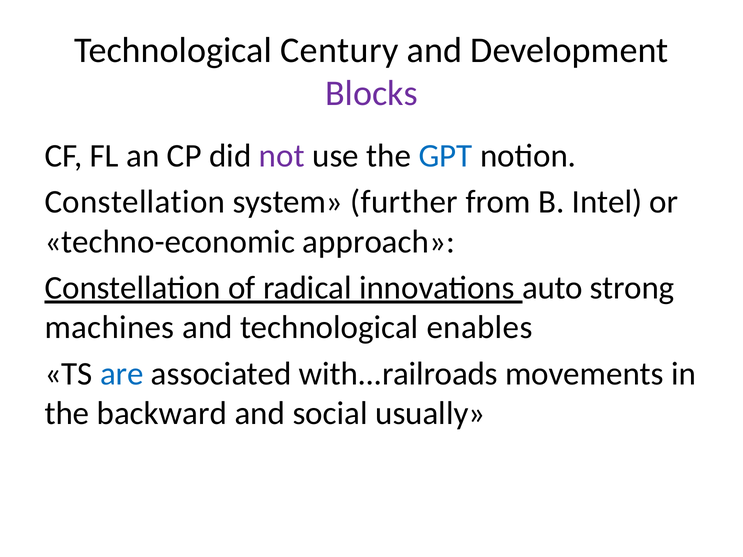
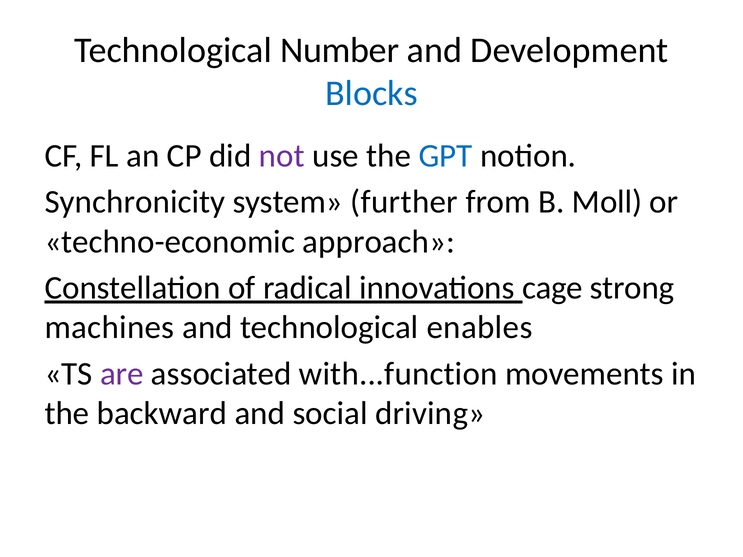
Century: Century -> Number (340, 50)
Blocks colour: purple -> blue (371, 94)
Constellation: Constellation -> Synchronicity (135, 202)
Intel: Intel -> Moll (607, 202)
auto: auto -> cage (553, 288)
are colour: blue -> purple (122, 374)
with...railroads: with...railroads -> with...function (398, 374)
usually: usually -> driving (430, 414)
